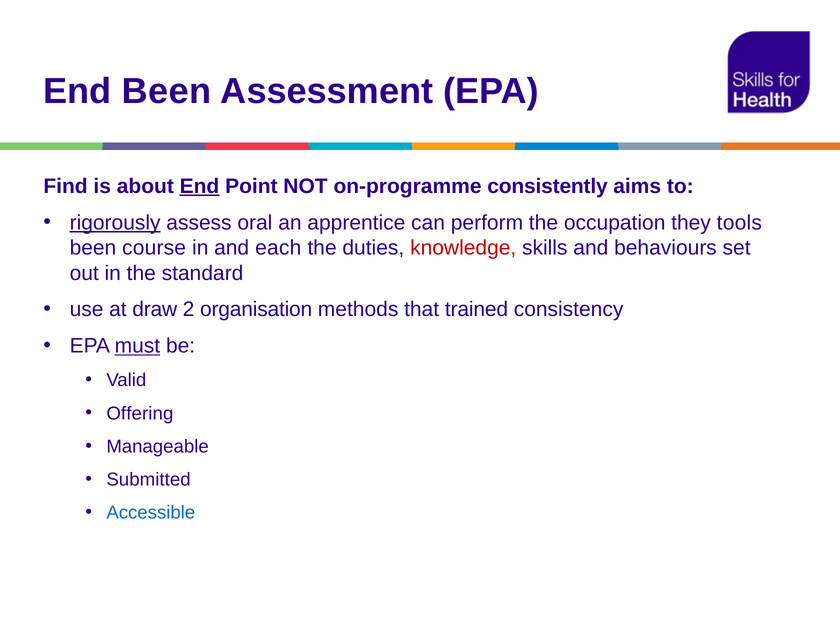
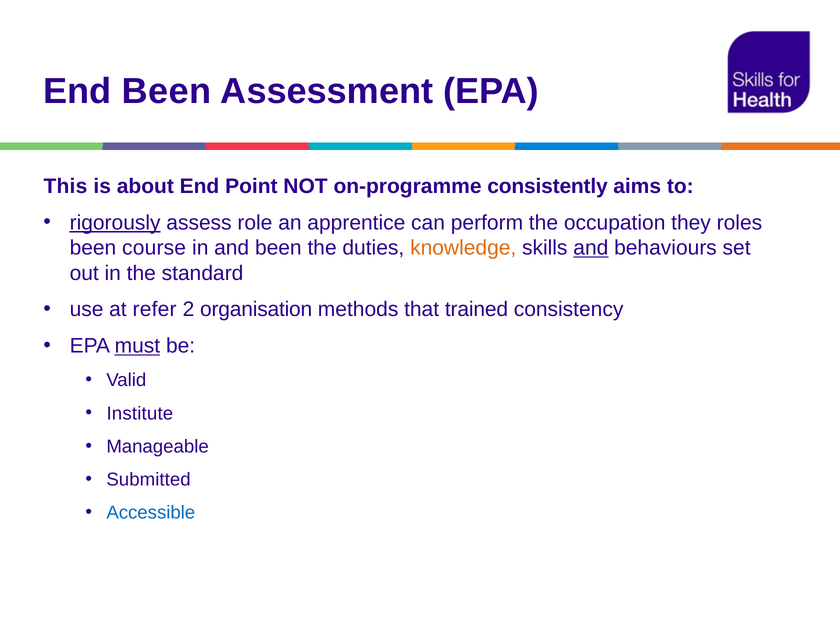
Find: Find -> This (65, 186)
End underline: present -> none (200, 186)
oral: oral -> role (255, 223)
tools: tools -> roles (739, 223)
and each: each -> been (278, 248)
knowledge colour: red -> orange (463, 248)
and underline: none -> present (591, 248)
draw: draw -> refer (155, 309)
Offering: Offering -> Institute (140, 413)
